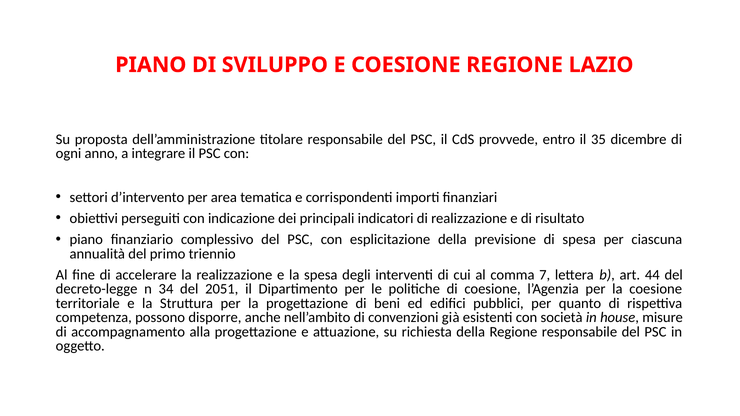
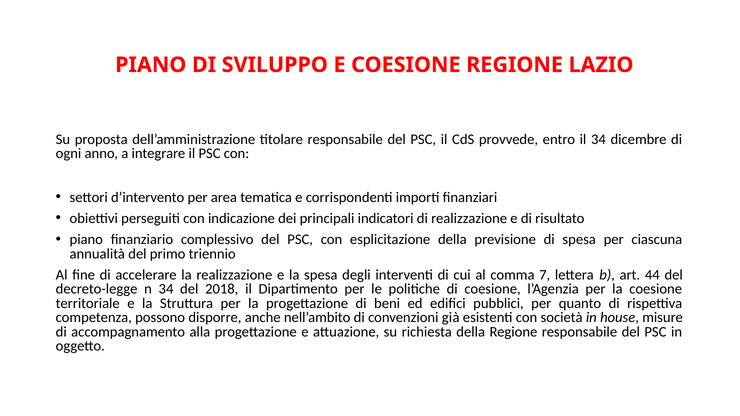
il 35: 35 -> 34 (598, 139)
2051: 2051 -> 2018 (222, 289)
